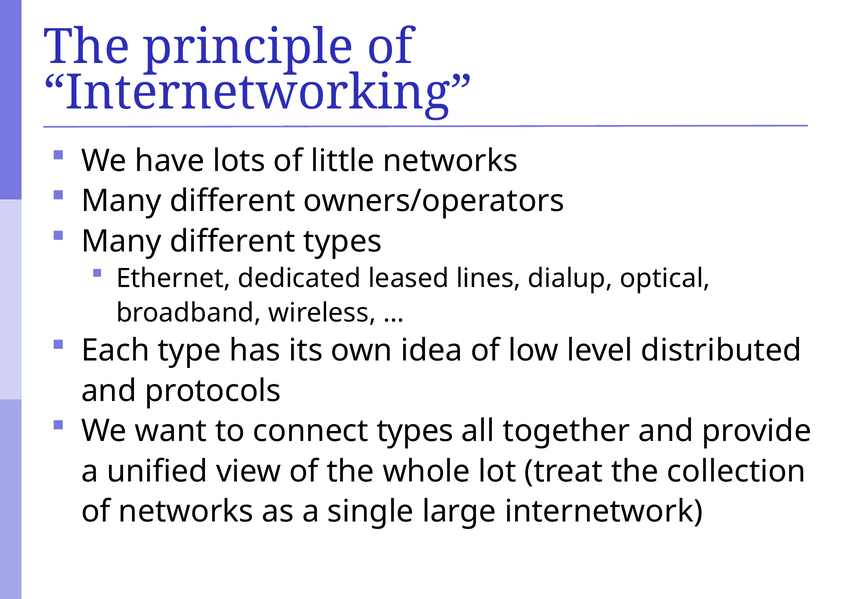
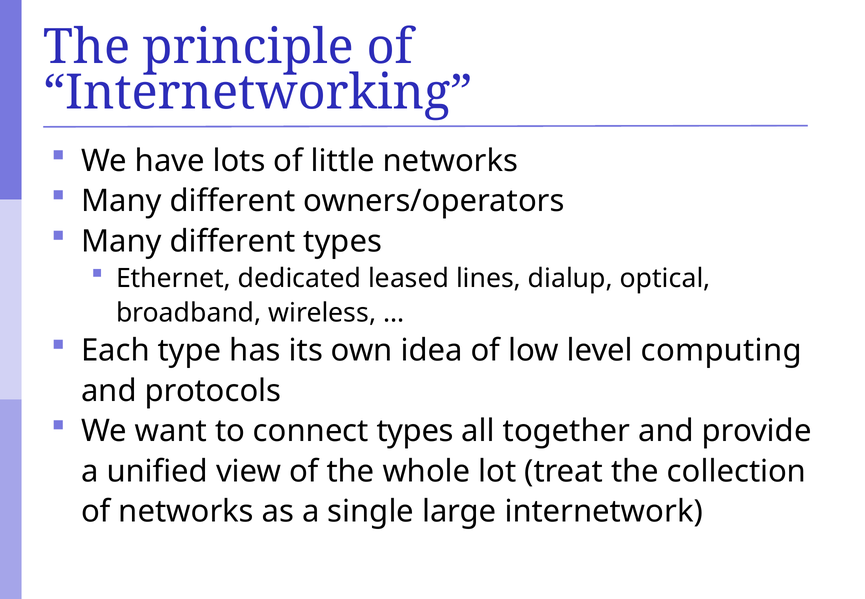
distributed: distributed -> computing (721, 351)
